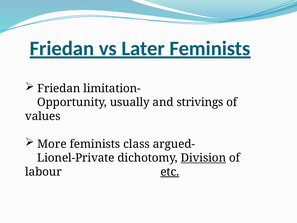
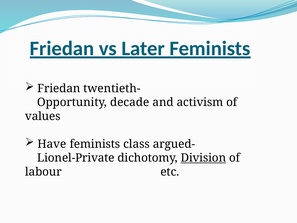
limitation-: limitation- -> twentieth- (112, 88)
usually: usually -> decade (130, 102)
strivings: strivings -> activism (200, 102)
More: More -> Have (52, 144)
etc underline: present -> none (170, 172)
